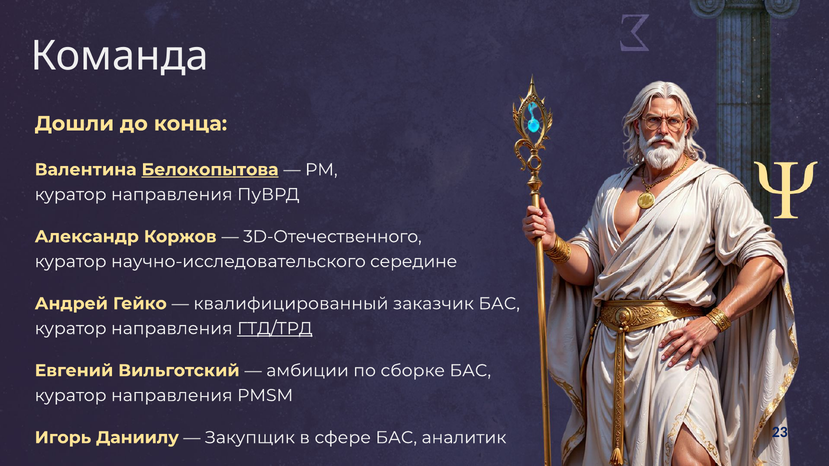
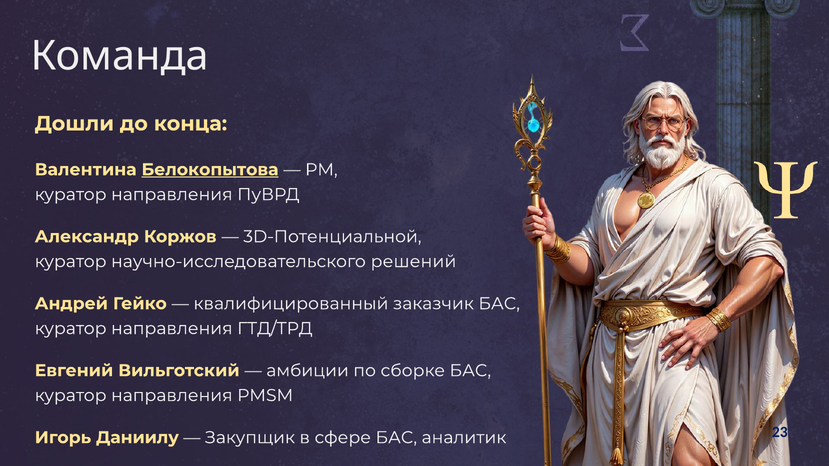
3D-Отечественного: 3D-Отечественного -> 3D-Потенциальной (332, 237)
середине: середине -> решений (413, 262)
ГТД/ТРД underline: present -> none (275, 329)
